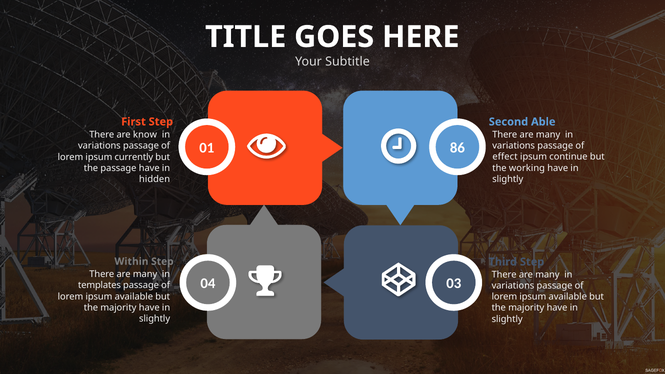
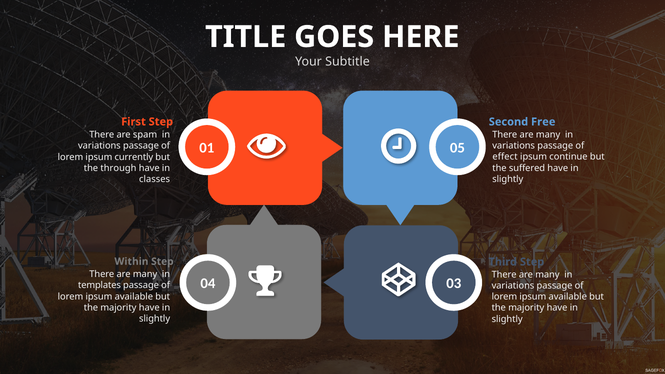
Able: Able -> Free (543, 122)
know: know -> spam (145, 135)
86: 86 -> 05 (457, 148)
working: working -> suffered (527, 168)
the passage: passage -> through (118, 168)
hidden: hidden -> classes (155, 179)
